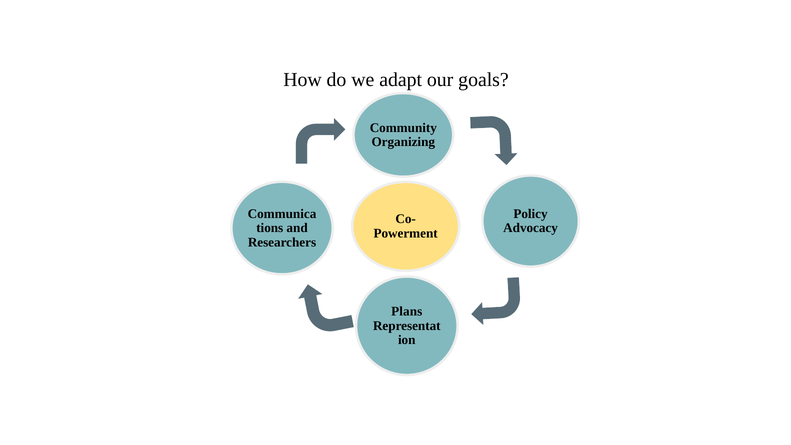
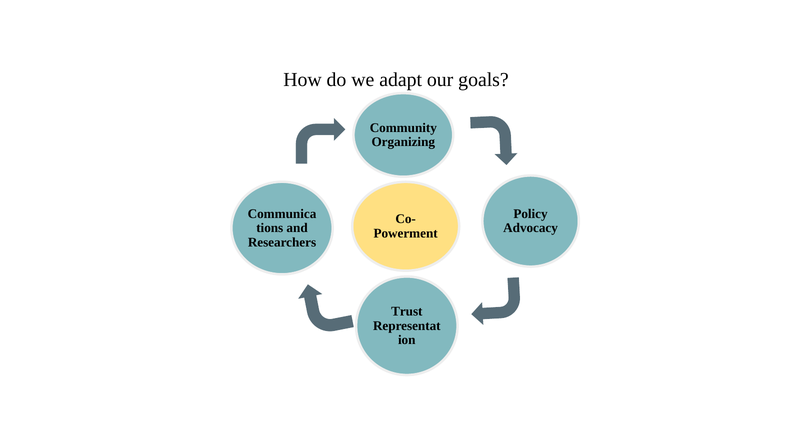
Plans: Plans -> Trust (407, 311)
